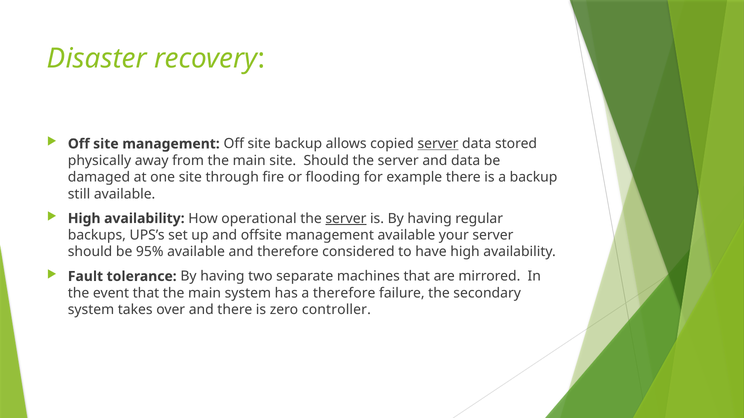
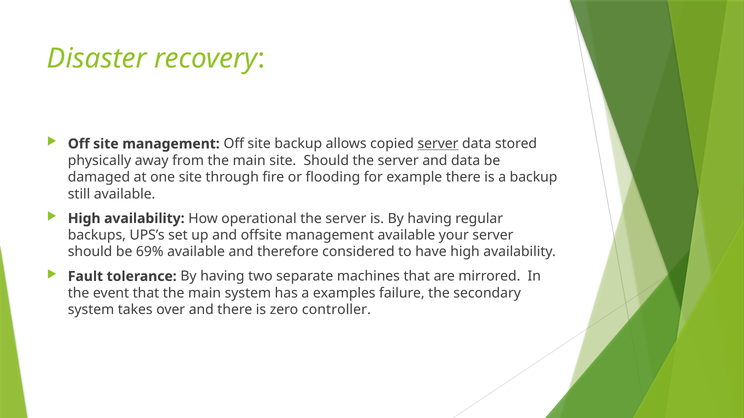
server underline: present -> none (346, 219)
95%: 95% -> 69% (150, 252)
a therefore: therefore -> examples (344, 293)
